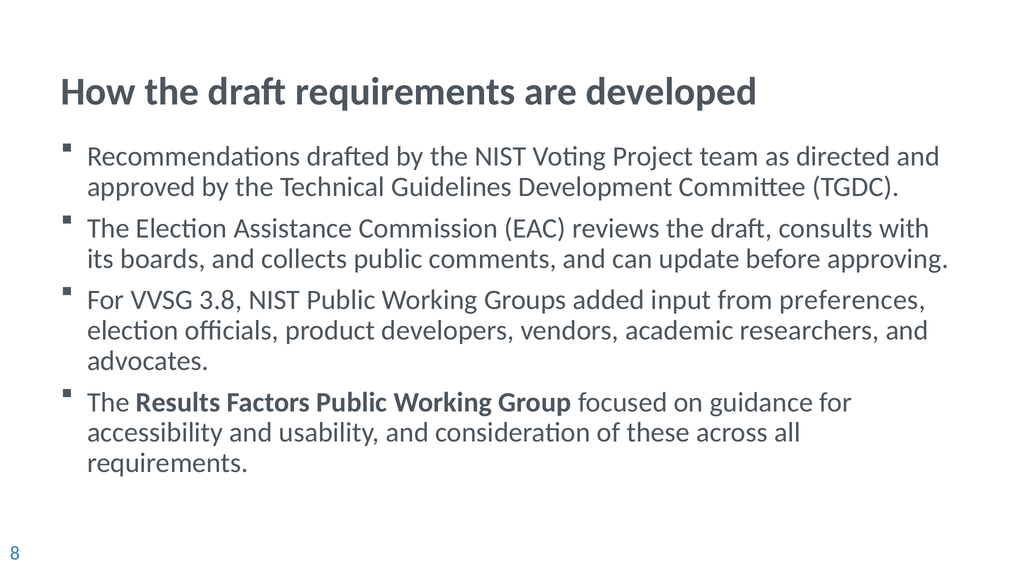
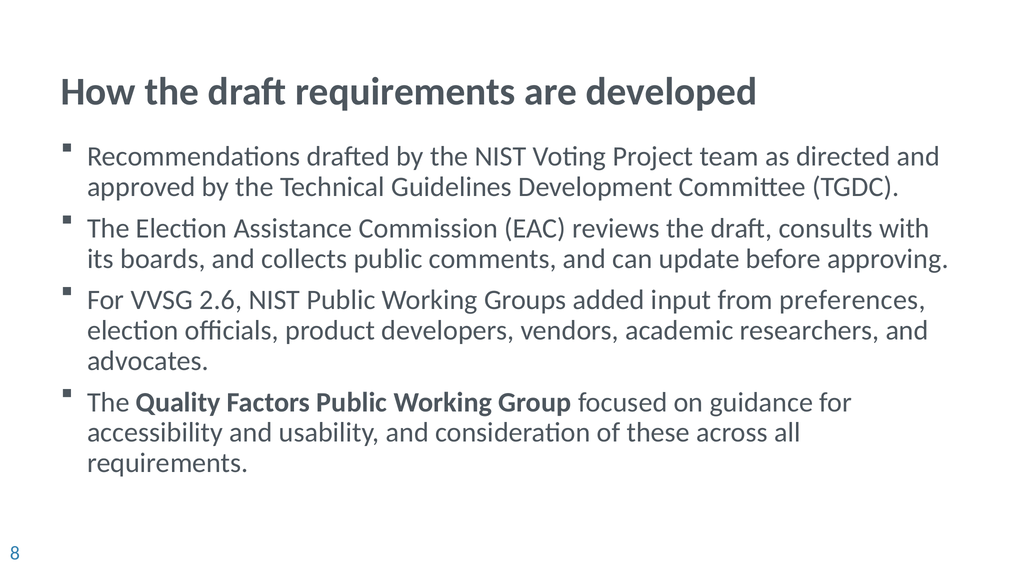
3.8: 3.8 -> 2.6 (221, 300)
Results: Results -> Quality (178, 402)
